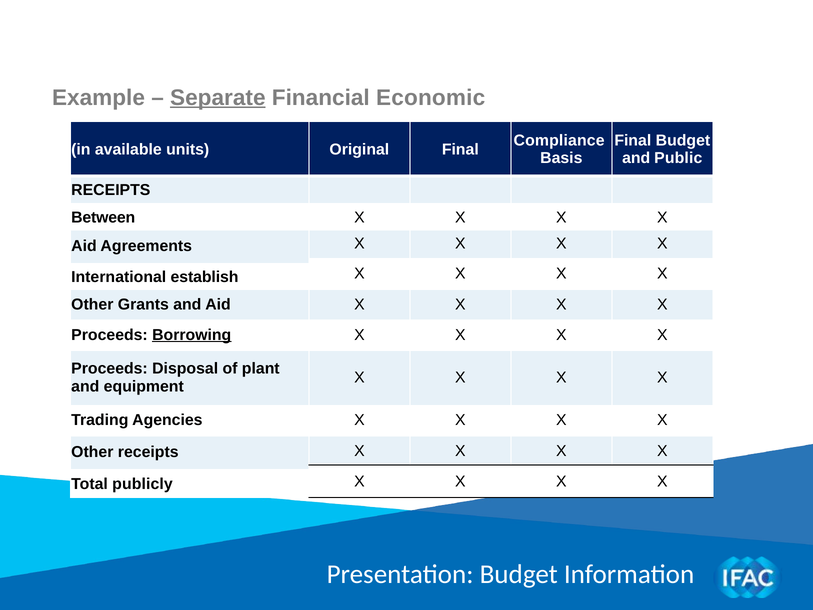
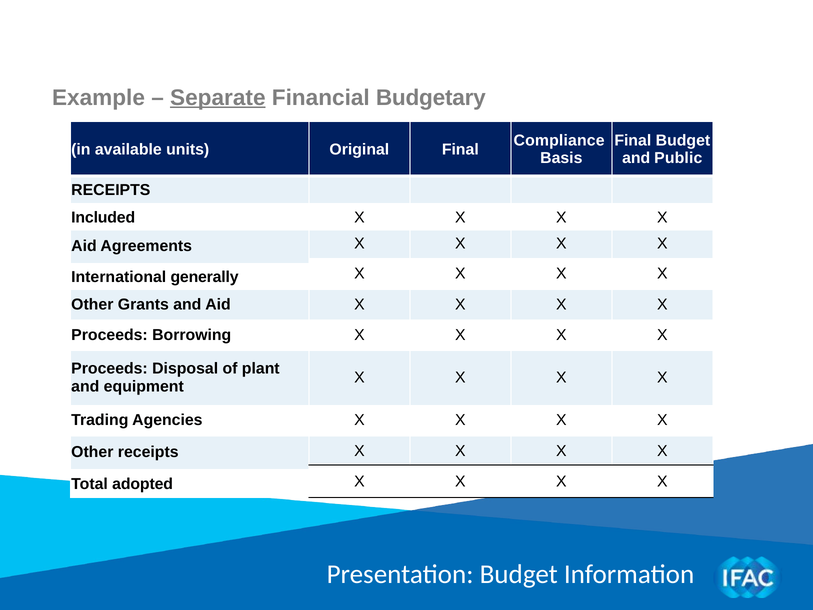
Economic: Economic -> Budgetary (431, 98)
Between: Between -> Included (103, 217)
establish: establish -> generally (205, 277)
Borrowing underline: present -> none (192, 335)
publicly: publicly -> adopted (143, 484)
